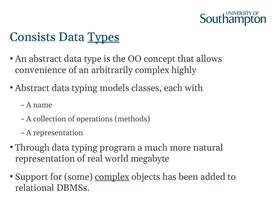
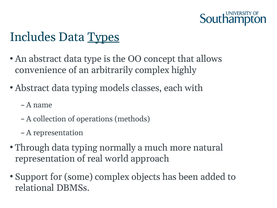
Consists: Consists -> Includes (33, 37)
program: program -> normally (118, 147)
megabyte: megabyte -> approach (150, 159)
complex underline: present -> none (112, 177)
